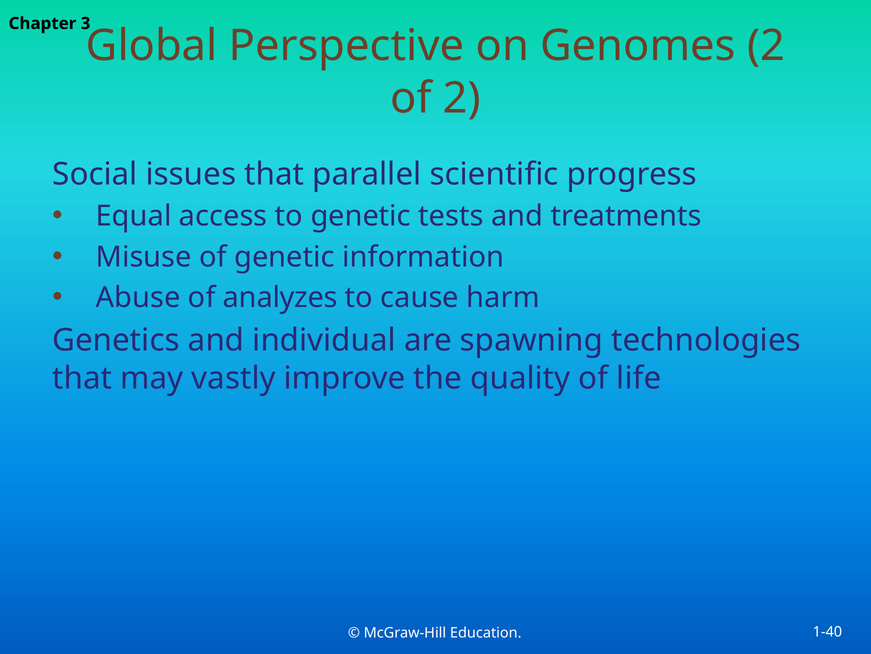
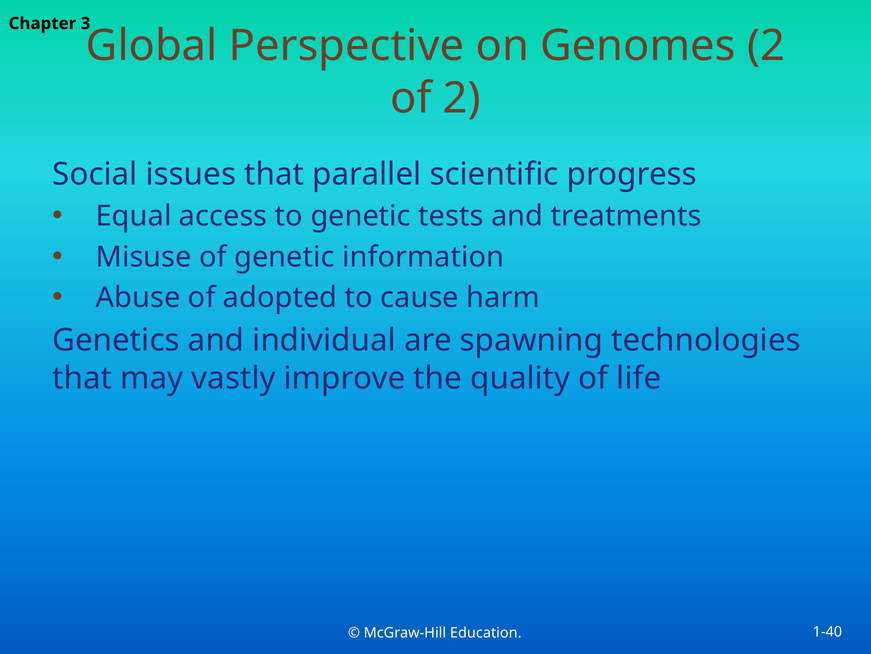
analyzes: analyzes -> adopted (280, 297)
